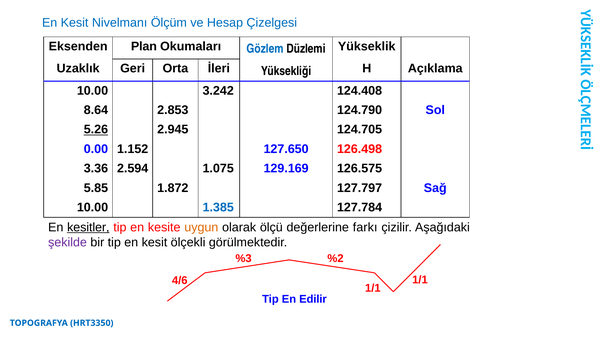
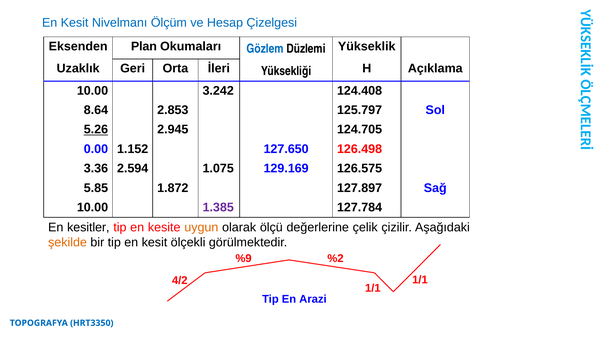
124.790: 124.790 -> 125.797 (360, 110)
127.797: 127.797 -> 127.897 (360, 188)
1.385 colour: blue -> purple (218, 207)
kesitler underline: present -> none (88, 227)
farkı: farkı -> çelik (365, 227)
şekilde colour: purple -> orange (68, 242)
%3: %3 -> %9 (244, 258)
4/6: 4/6 -> 4/2 (180, 280)
Edilir: Edilir -> Arazi (313, 299)
